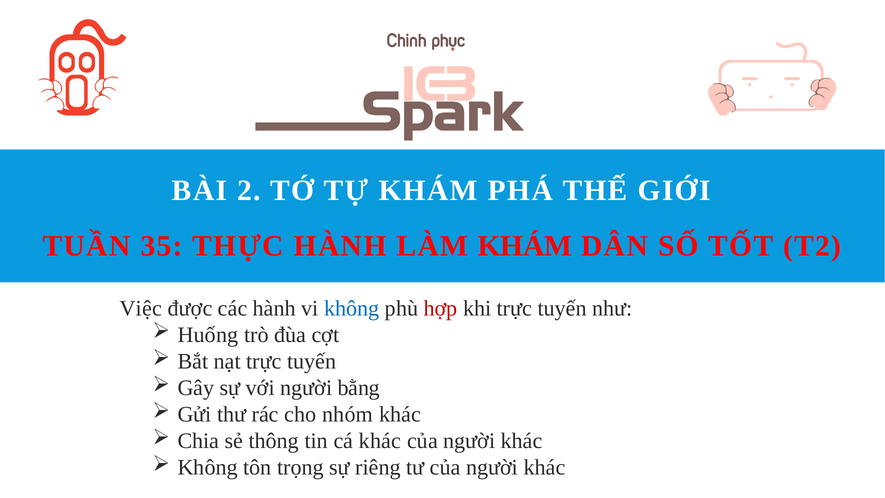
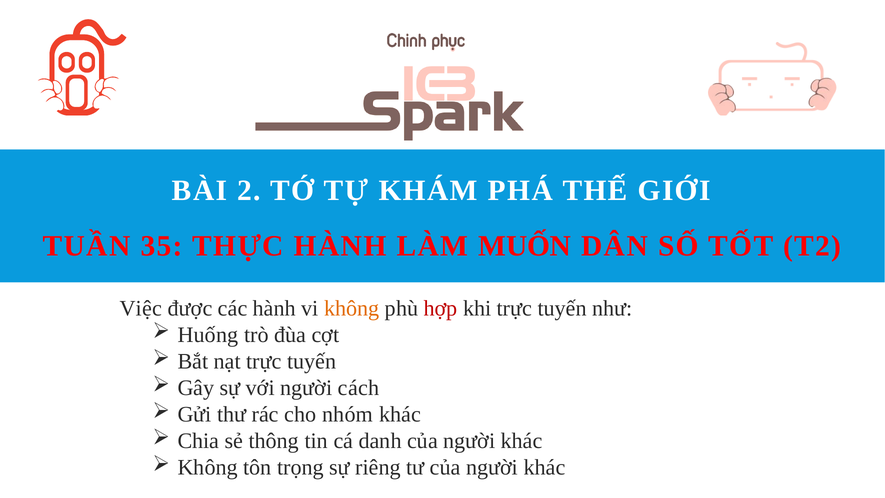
LÀM KHÁM: KHÁM -> MUỐN (525, 246)
không colour: blue -> orange (352, 308)
bằng: bằng -> cách (359, 388)
cá khác: khác -> danh (380, 441)
